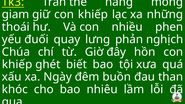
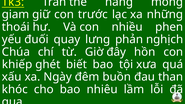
giữ con khiếp: khiếp -> trước (93, 14)
